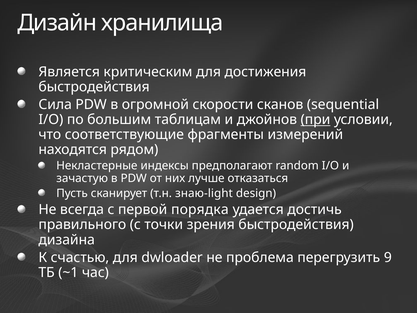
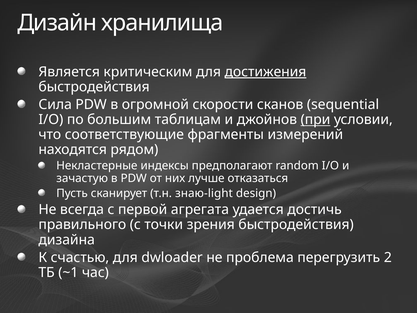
достижения underline: none -> present (265, 72)
порядка: порядка -> агрегата (200, 210)
9: 9 -> 2 (388, 257)
